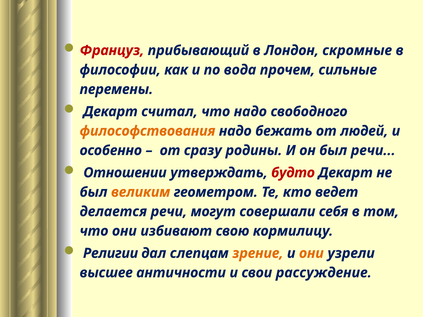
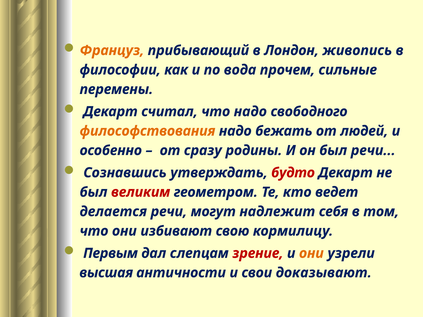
Француз colour: red -> orange (112, 50)
скромные: скромные -> живопись (357, 50)
Отношении: Отношении -> Сознавшись (125, 173)
великим colour: orange -> red (141, 192)
совершали: совершали -> надлежит (277, 212)
Религии: Религии -> Первым (111, 253)
зрение colour: orange -> red (258, 253)
высшее: высшее -> высшaя (106, 273)
рассуждение: рассуждение -> докaзывaют (324, 273)
